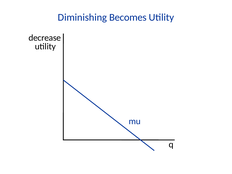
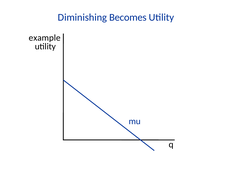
decrease: decrease -> example (45, 38)
